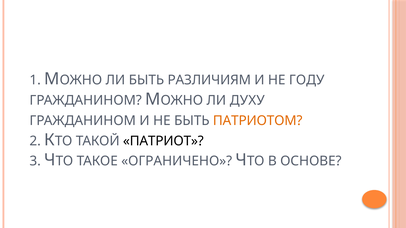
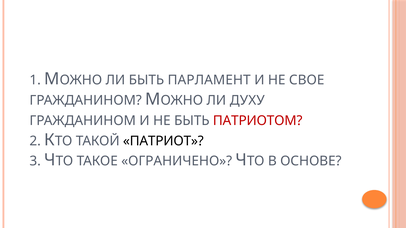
РАЗЛИЧИЯМ: РАЗЛИЧИЯМ -> ПАРЛАМЕНТ (209, 80)
ГОДУ: ГОДУ -> СВОЕ (307, 80)
ПАТРИОТОМ colour: orange -> red (258, 121)
